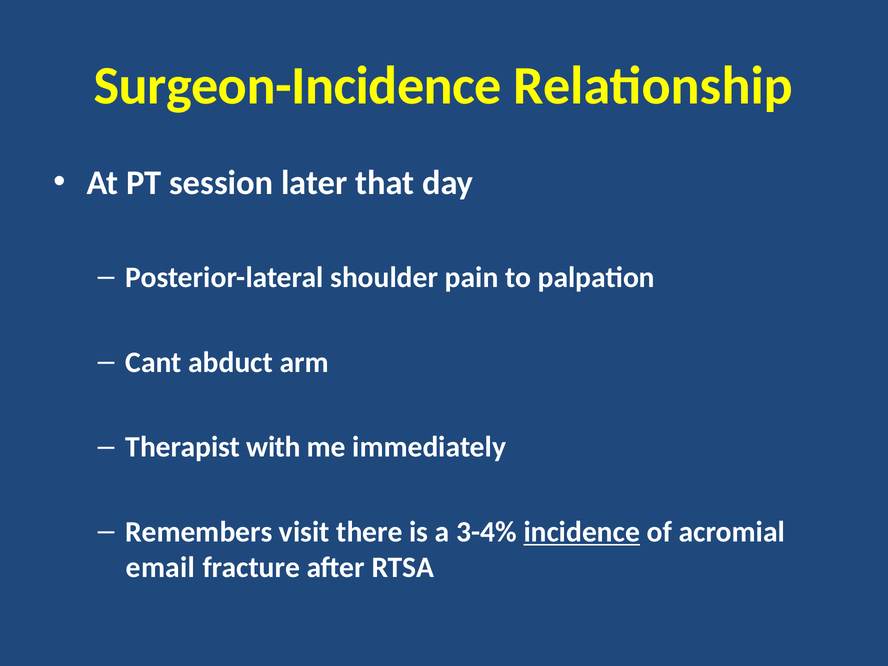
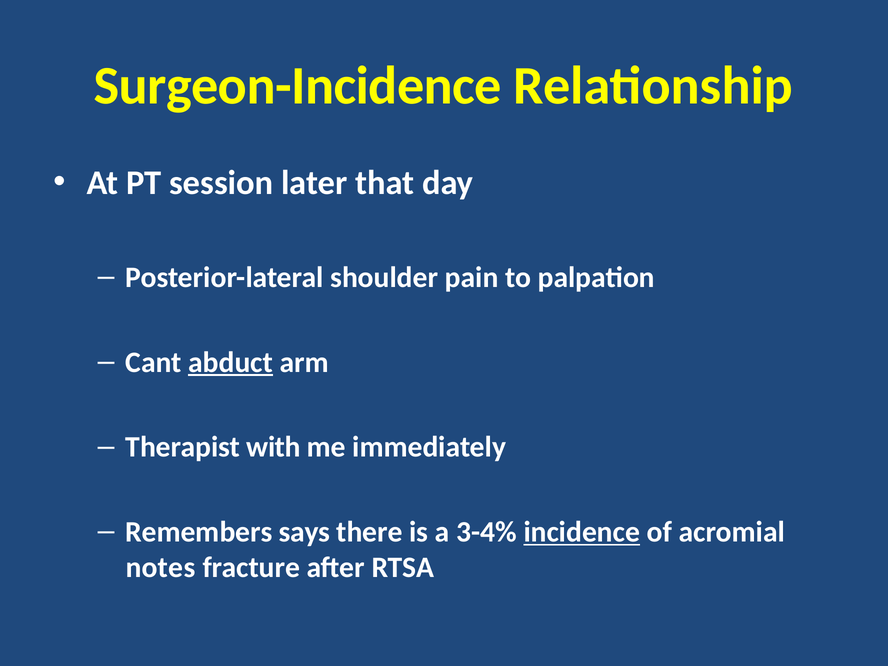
abduct underline: none -> present (231, 362)
visit: visit -> says (304, 532)
email: email -> notes (160, 568)
